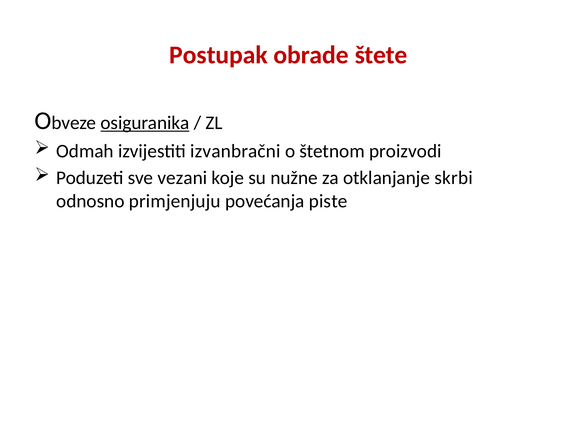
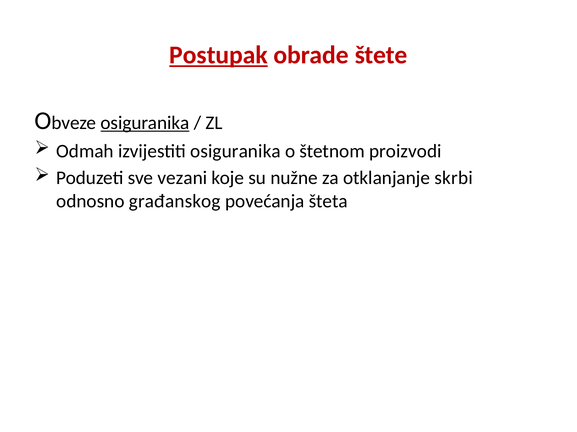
Postupak underline: none -> present (218, 55)
izvijestiti izvanbračni: izvanbračni -> osiguranika (235, 151)
primjenjuju: primjenjuju -> građanskog (175, 201)
piste: piste -> šteta (328, 201)
